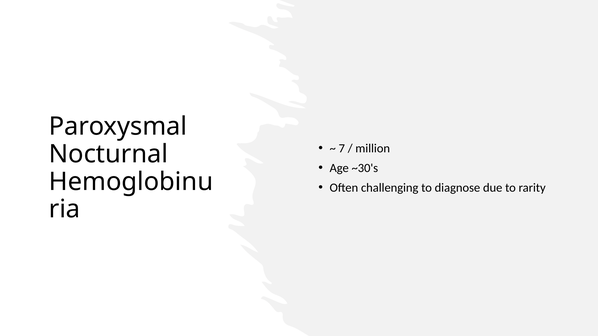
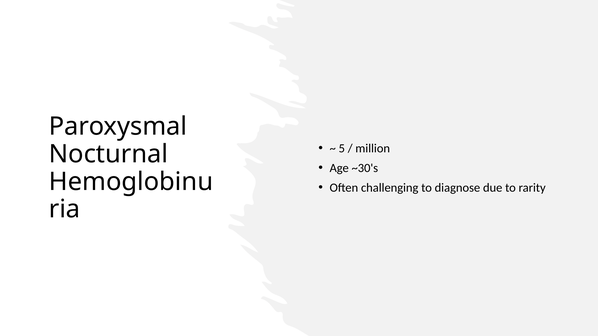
7: 7 -> 5 (342, 148)
